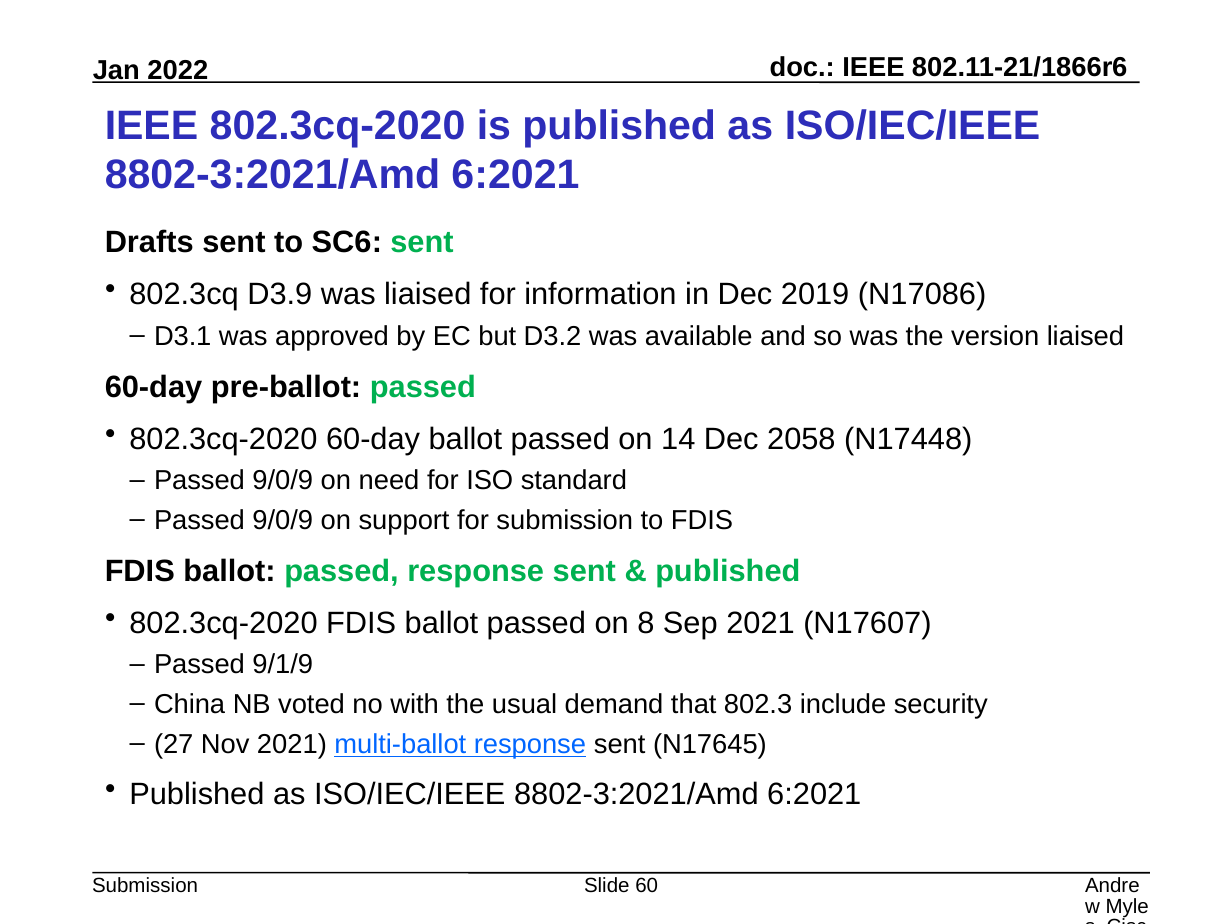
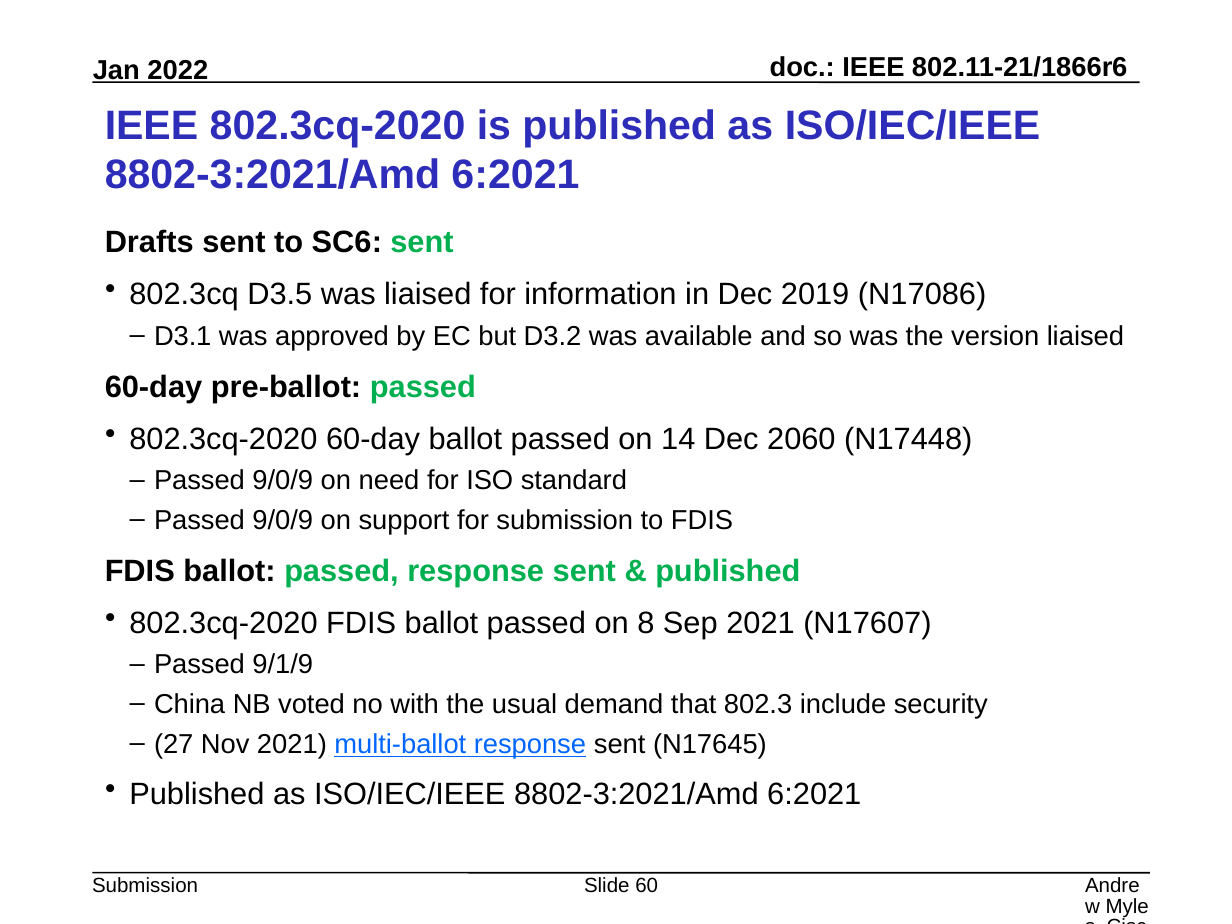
D3.9: D3.9 -> D3.5 (280, 295)
2058: 2058 -> 2060 (801, 439)
